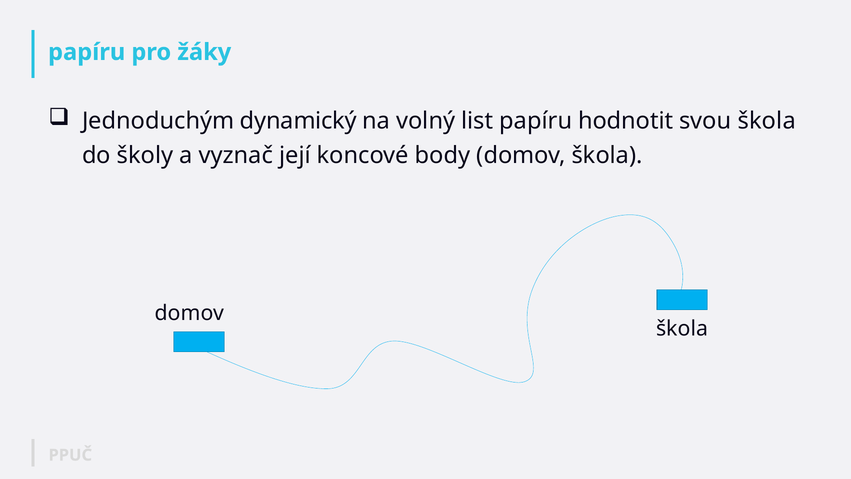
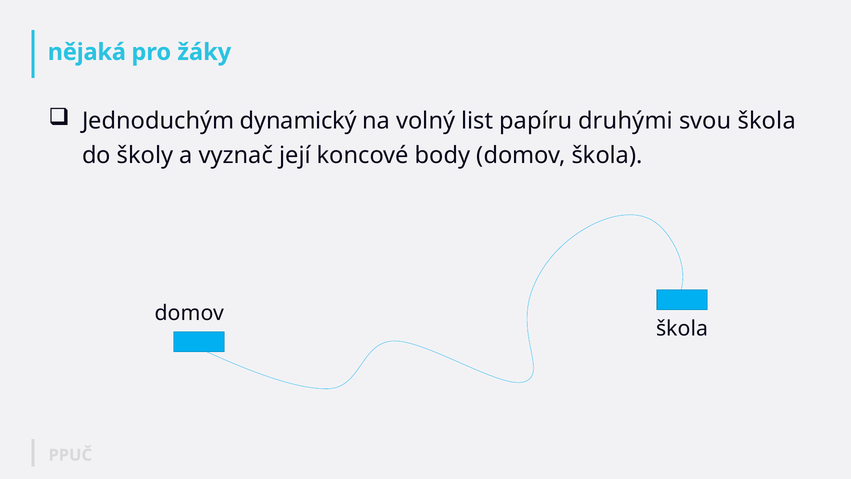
papíru: papíru -> nějaká (87, 52)
hodnotit: hodnotit -> druhými (626, 121)
